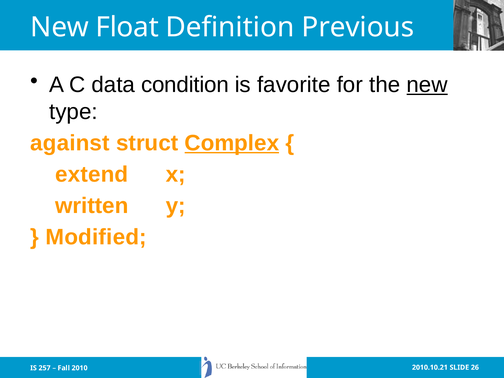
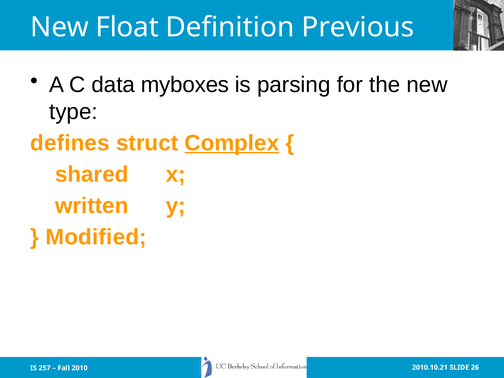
condition: condition -> myboxes (185, 85)
favorite: favorite -> parsing (294, 85)
new underline: present -> none (427, 85)
against: against -> defines (70, 143)
extend: extend -> shared (92, 174)
